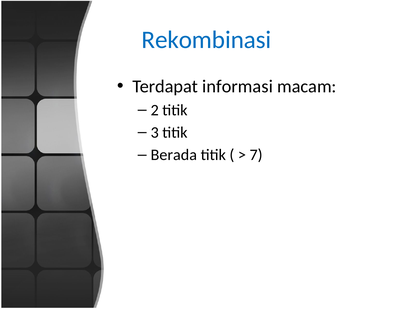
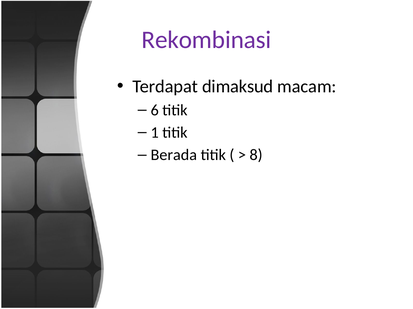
Rekombinasi colour: blue -> purple (206, 40)
informasi: informasi -> dimaksud (238, 87)
2: 2 -> 6 (155, 110)
3: 3 -> 1 (155, 133)
7: 7 -> 8 (256, 155)
